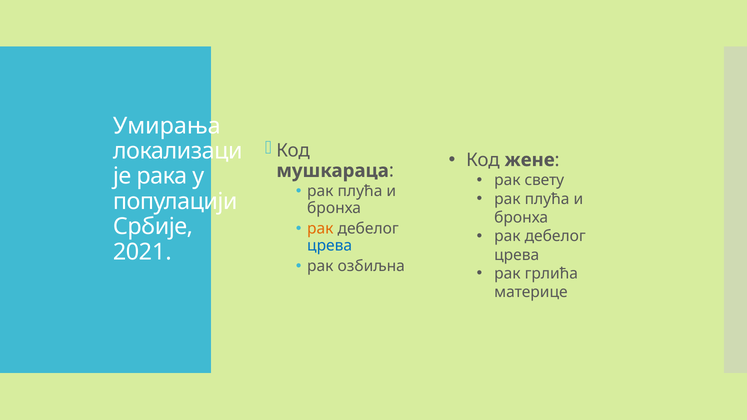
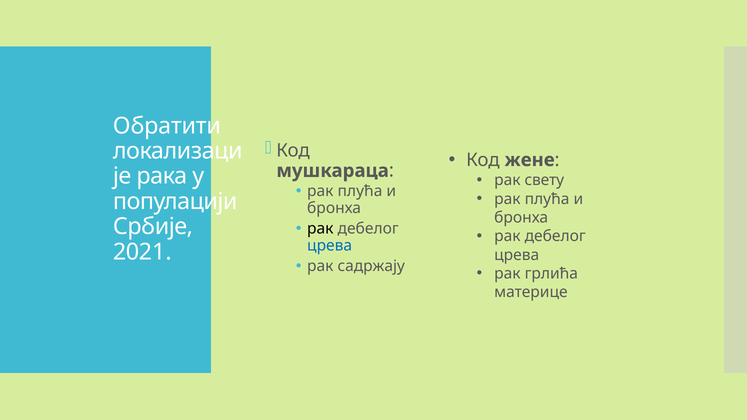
Умирања: Умирања -> Обратити (167, 126)
рак colour: orange -> black (320, 229)
озбиљна: озбиљна -> садржају (371, 266)
